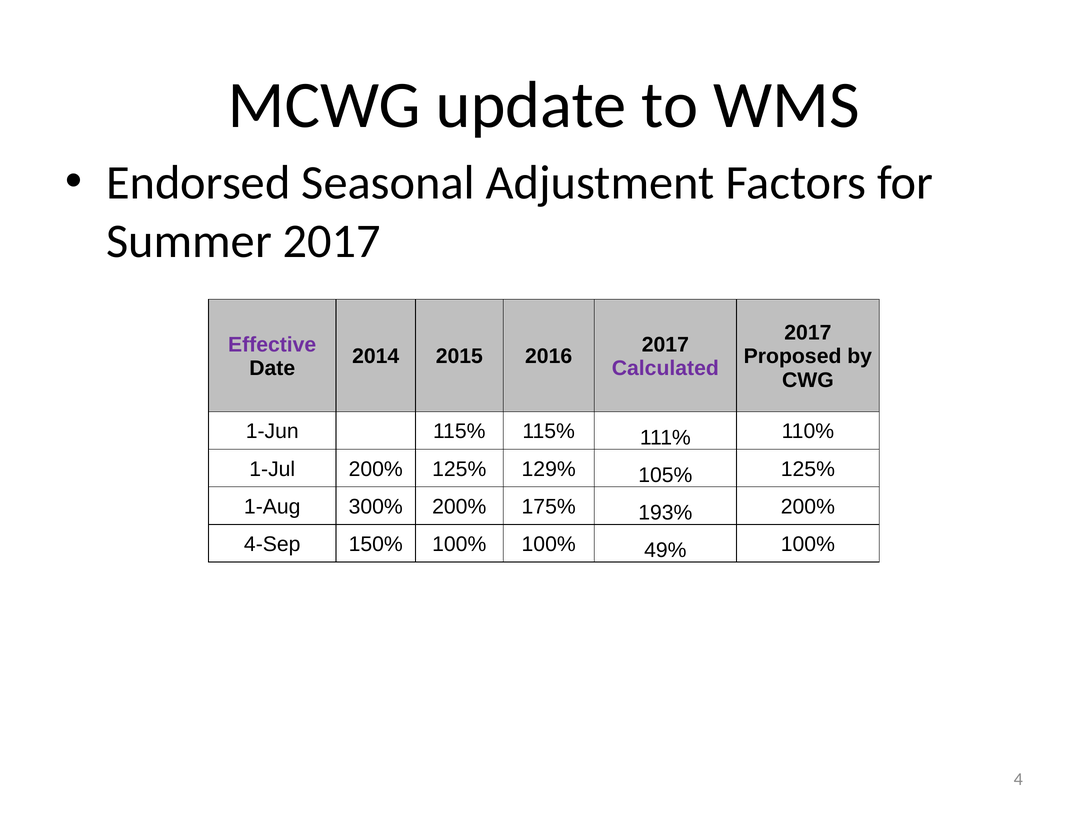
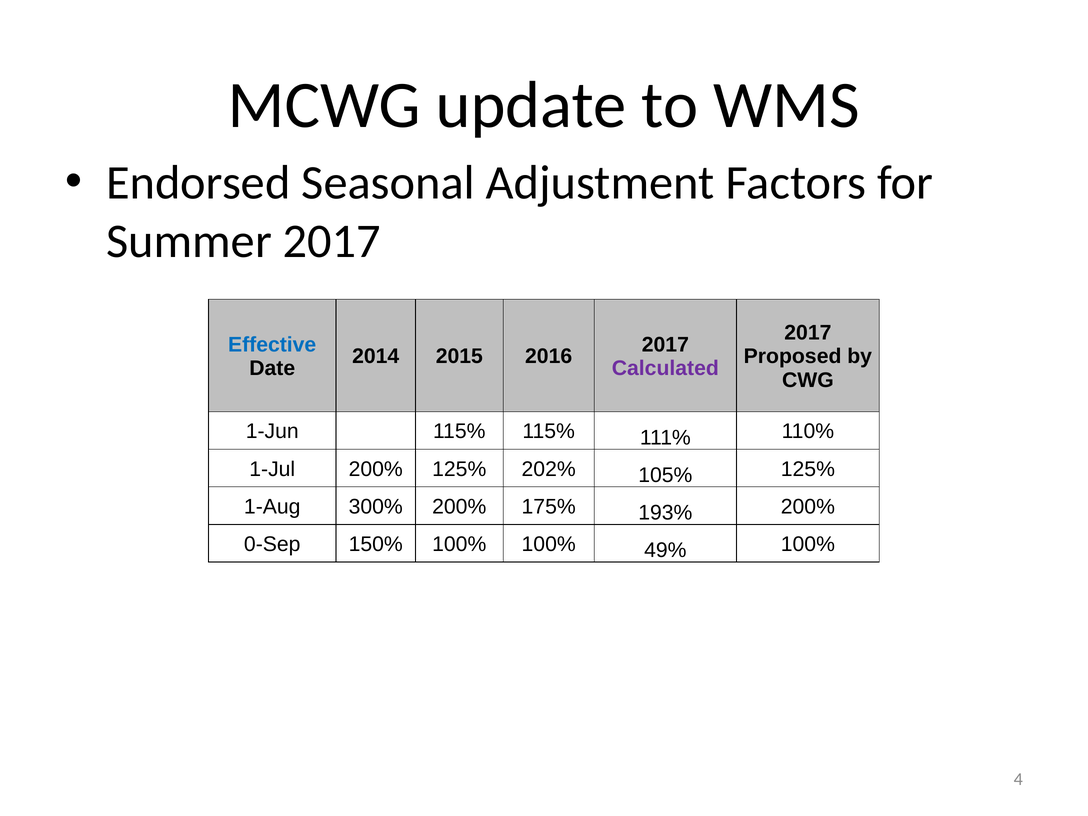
Effective colour: purple -> blue (272, 345)
129%: 129% -> 202% (549, 469)
4-Sep: 4-Sep -> 0-Sep (272, 544)
